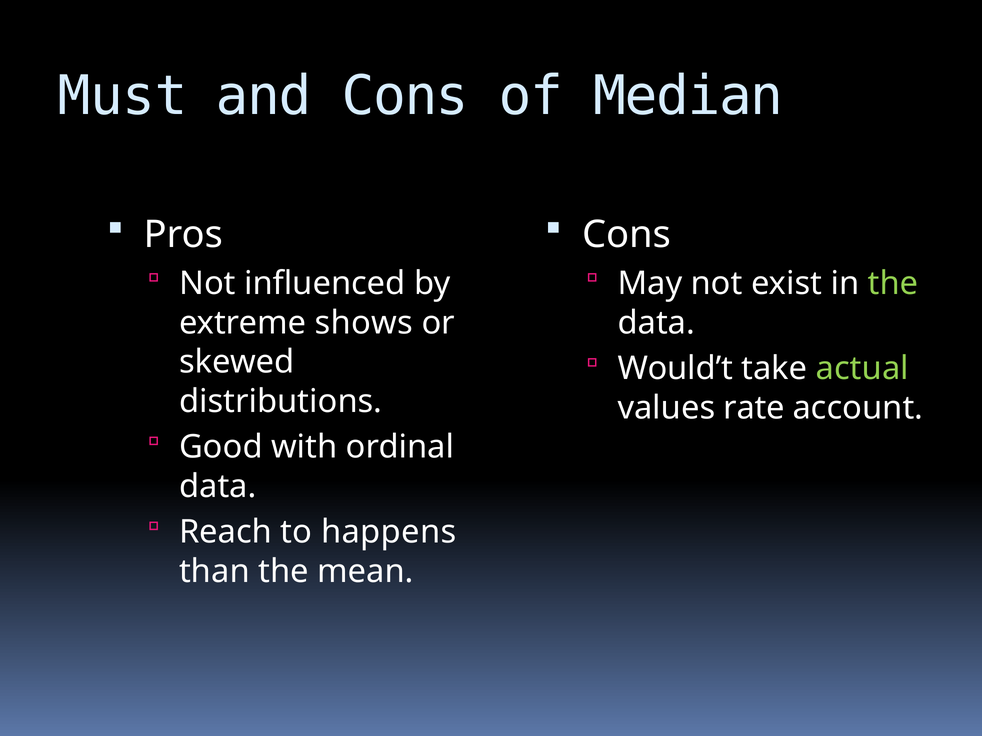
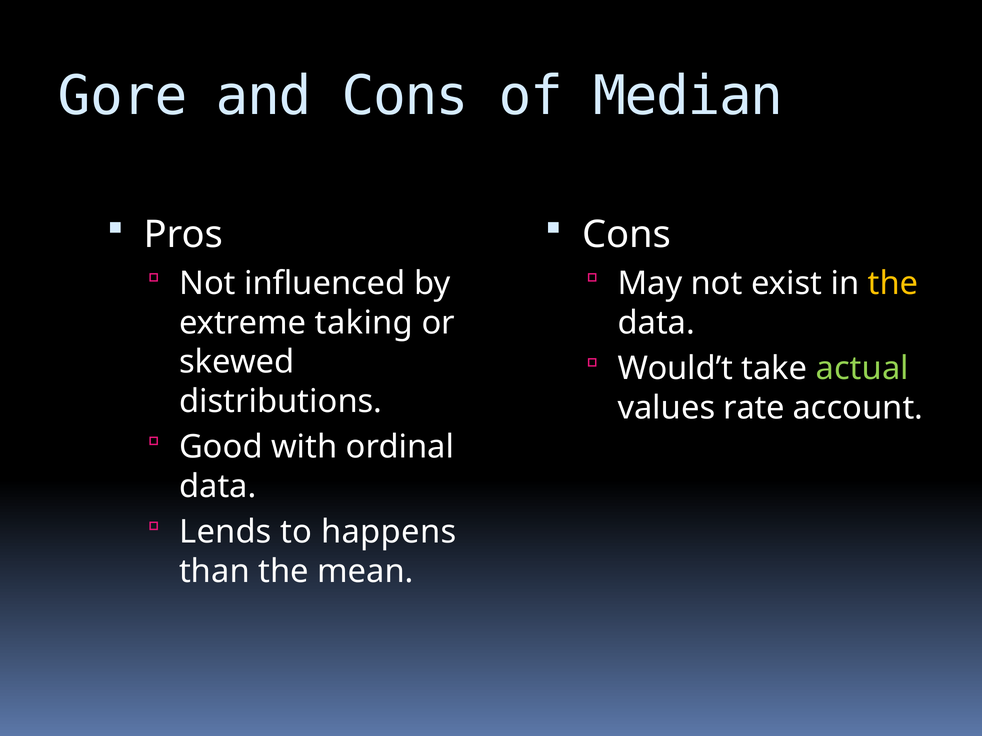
Must: Must -> Gore (123, 96)
the colour: light green -> yellow (893, 284)
shows: shows -> taking (364, 323)
Reach: Reach -> Lends (225, 533)
